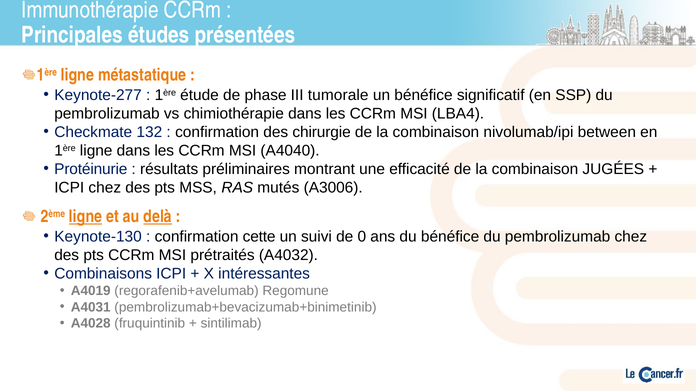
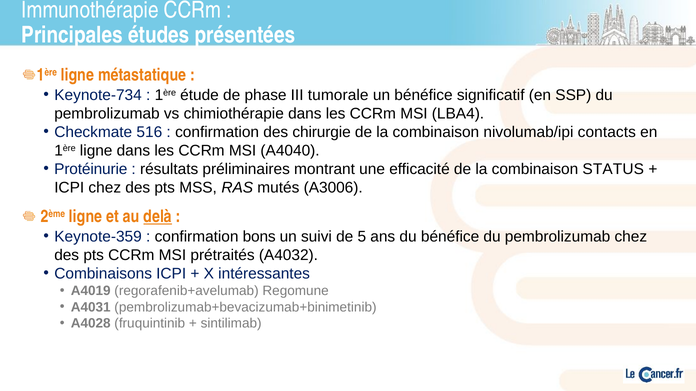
Keynote-277: Keynote-277 -> Keynote-734 (98, 95)
132: 132 -> 516 (149, 132)
between: between -> contacts (607, 132)
JUGÉES: JUGÉES -> STATUS (613, 169)
ligne underline: present -> none (86, 217)
Keynote-130: Keynote-130 -> Keynote-359 (98, 237)
cette: cette -> bons (259, 237)
0: 0 -> 5 (362, 237)
